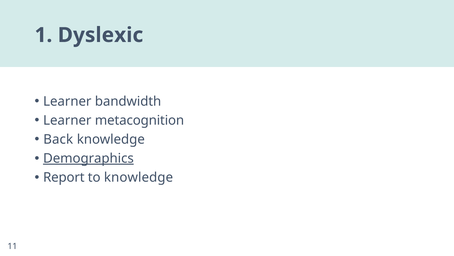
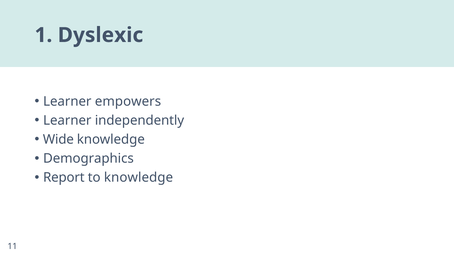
bandwidth: bandwidth -> empowers (128, 101)
metacognition: metacognition -> independently (139, 120)
Back: Back -> Wide (58, 139)
Demographics underline: present -> none (88, 158)
